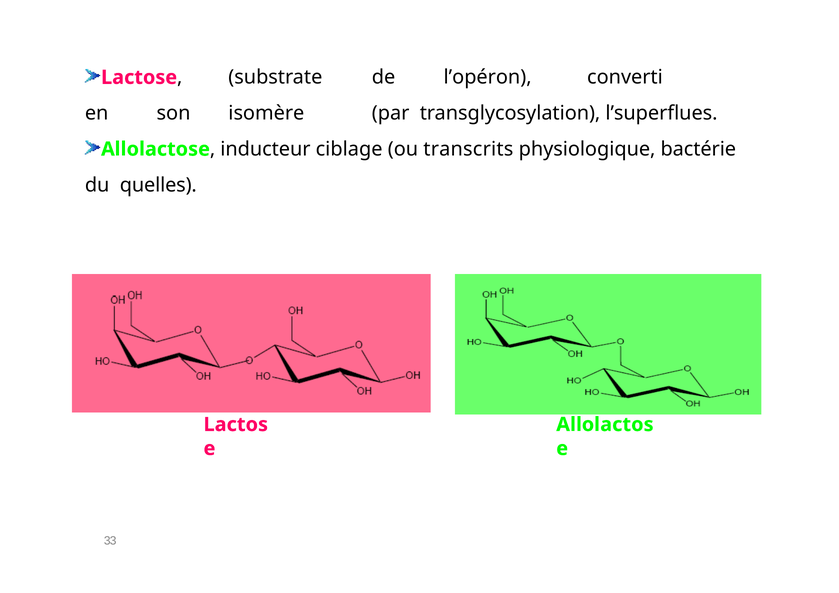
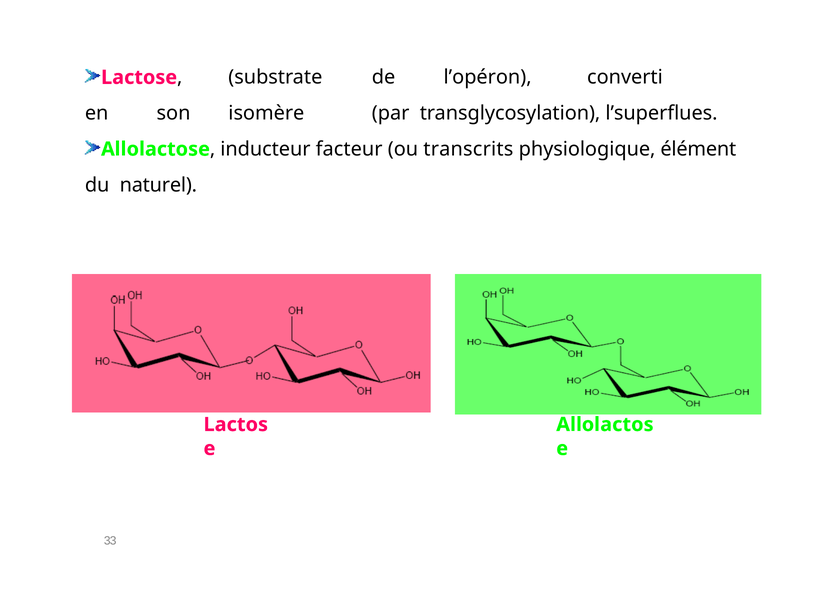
ciblage: ciblage -> facteur (349, 149)
bactérie: bactérie -> élément (698, 149)
quelles: quelles -> naturel (158, 185)
